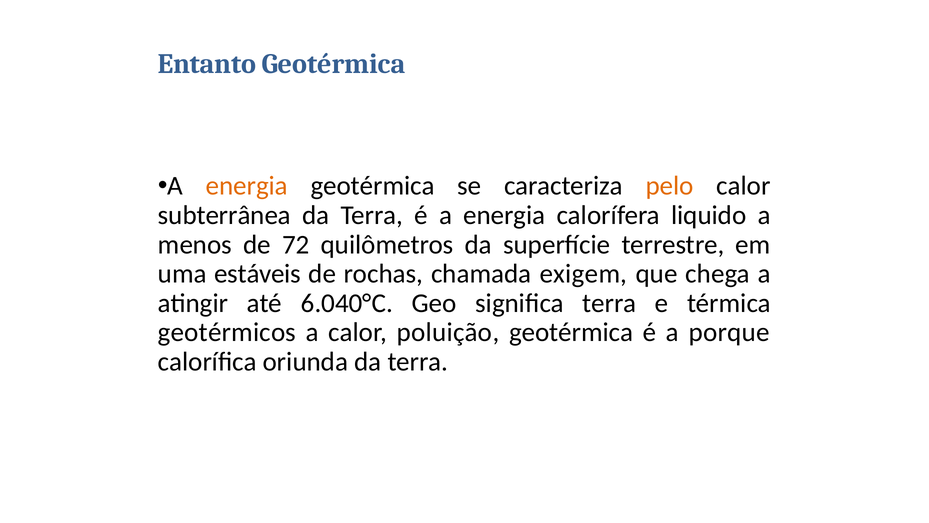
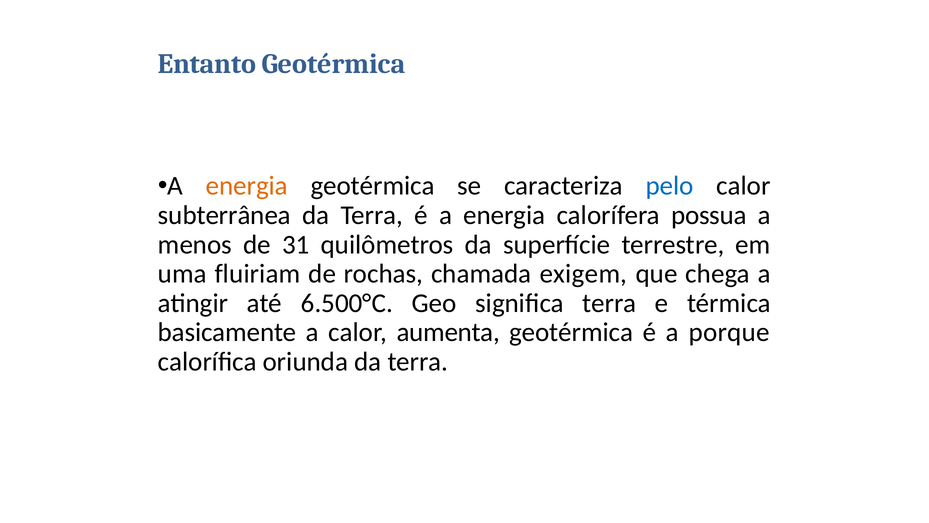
pelo colour: orange -> blue (670, 186)
liquido: liquido -> possua (709, 215)
72: 72 -> 31 (296, 244)
estáveis: estáveis -> fluiriam (257, 274)
6.040°C: 6.040°C -> 6.500°C (347, 303)
geotérmicos: geotérmicos -> basicamente (227, 332)
poluição: poluição -> aumenta (448, 332)
